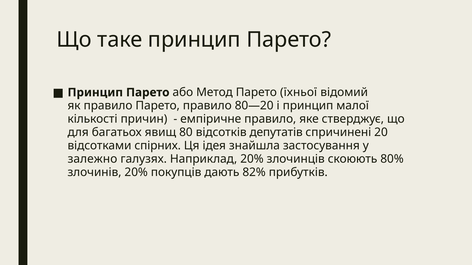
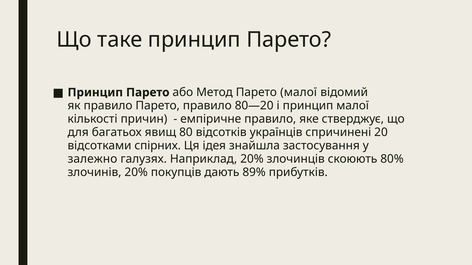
Парето їхньої: їхньої -> малої (299, 93)
депутатів: депутатів -> українців (276, 133)
82%: 82% -> 89% (254, 172)
